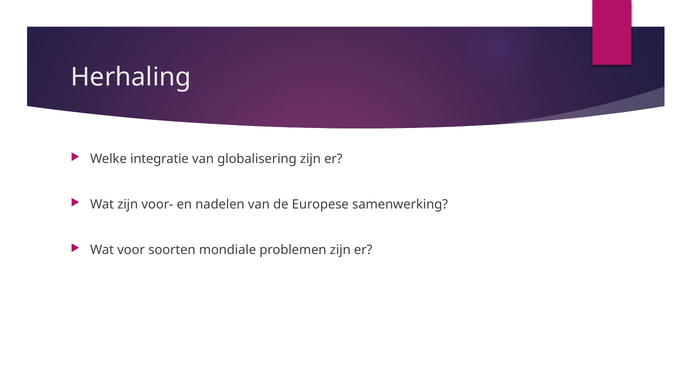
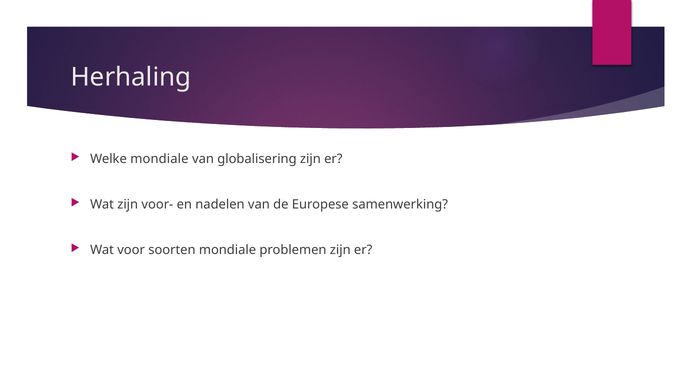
Welke integratie: integratie -> mondiale (159, 159)
